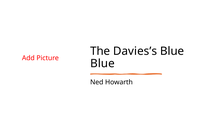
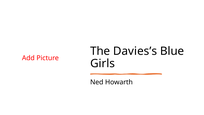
Blue: Blue -> Girls (103, 63)
